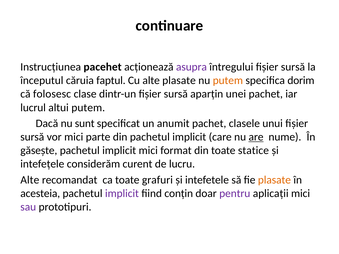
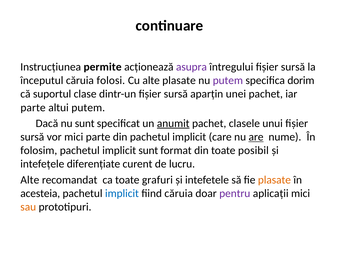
pacehet: pacehet -> permite (103, 67)
faptul: faptul -> folosi (111, 81)
putem colour: orange -> purple (228, 81)
folosesc: folosesc -> suportul (52, 94)
lucrul: lucrul -> parte (33, 108)
anumit underline: none -> present (173, 123)
găsește: găsește -> folosim (39, 151)
implicit mici: mici -> sunt (148, 151)
statice: statice -> posibil (253, 151)
considerăm: considerăm -> diferențiate (93, 164)
implicit colour: purple -> blue (122, 194)
fiind conțin: conțin -> căruia (179, 194)
sau colour: purple -> orange (28, 207)
